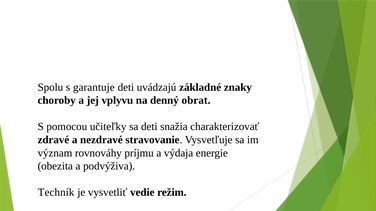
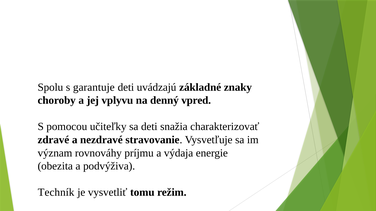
obrat: obrat -> vpred (196, 101)
vedie: vedie -> tomu (142, 193)
